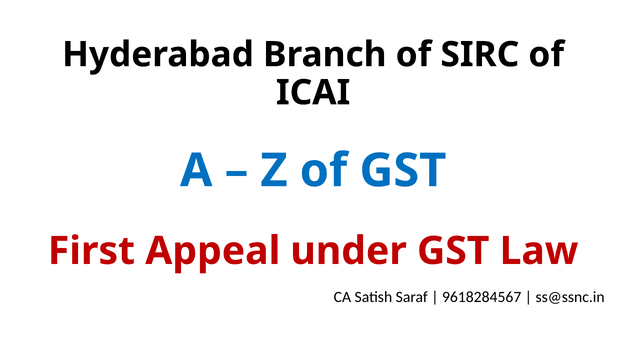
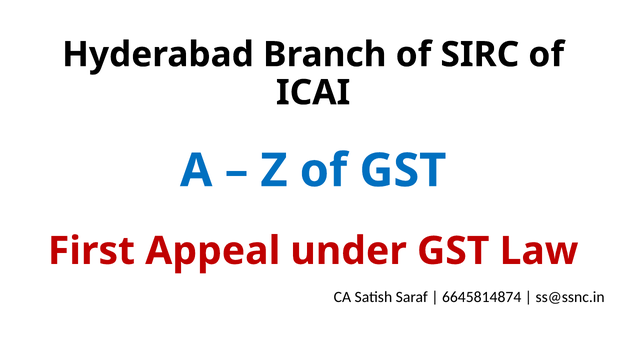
9618284567: 9618284567 -> 6645814874 (482, 297)
